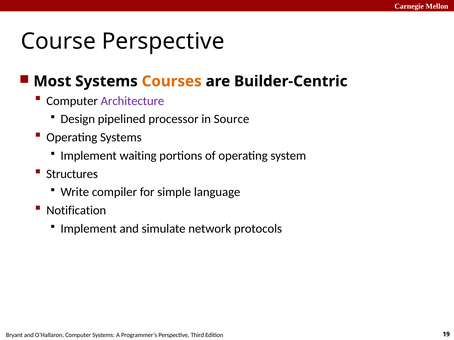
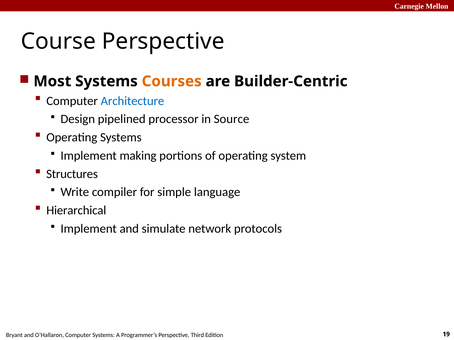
Architecture colour: purple -> blue (132, 101)
waiting: waiting -> making (138, 156)
Notification: Notification -> Hierarchical (76, 211)
